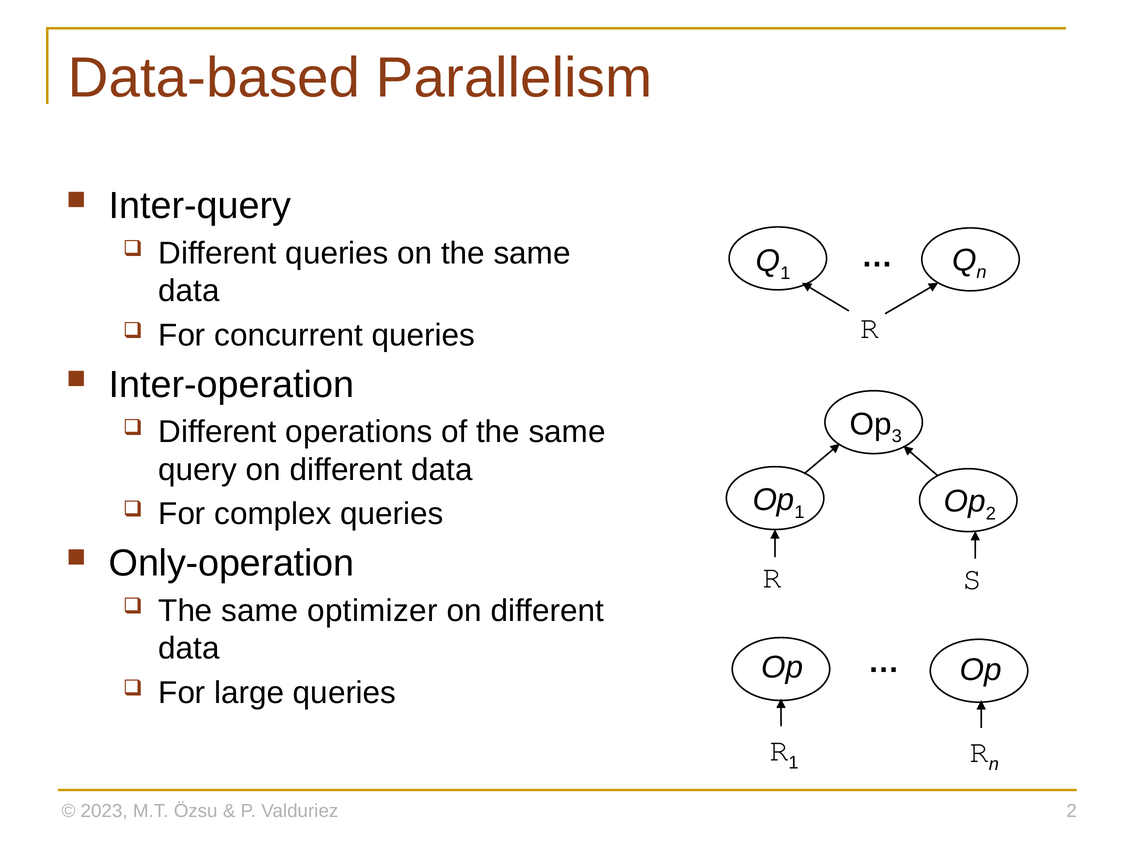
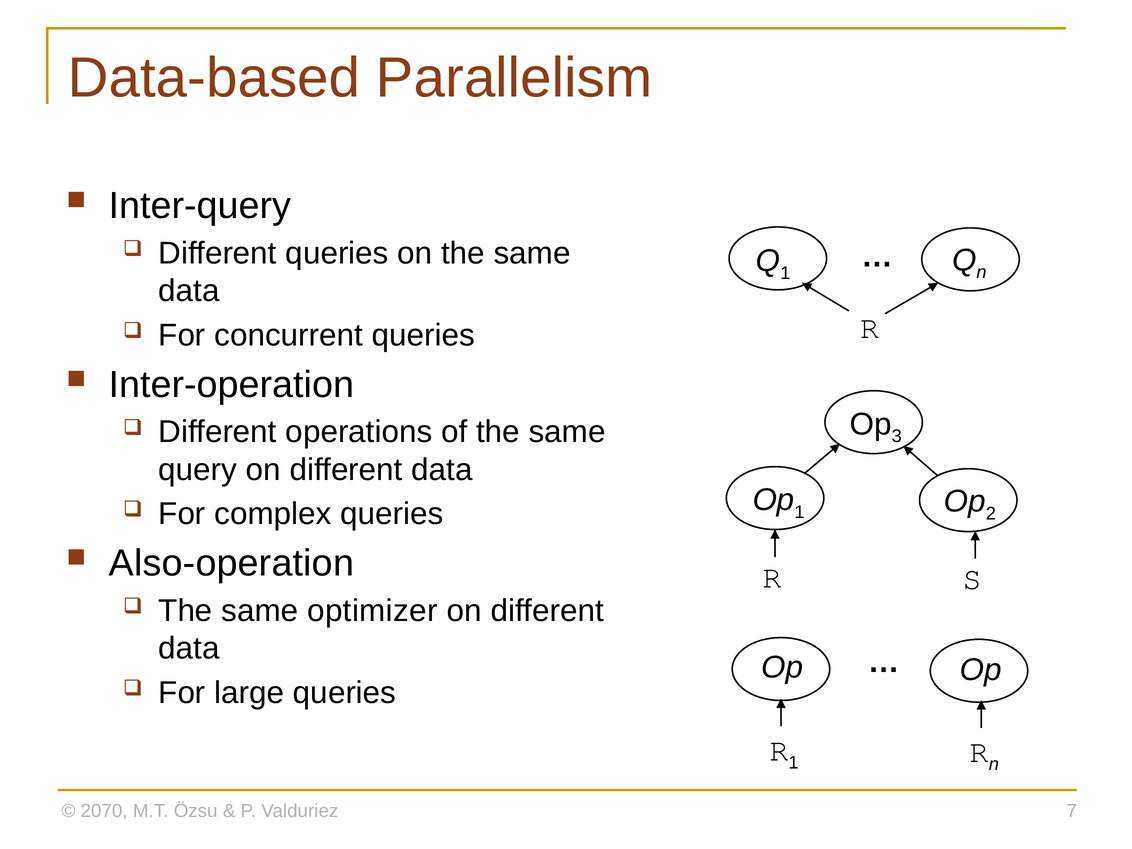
Only-operation: Only-operation -> Also-operation (231, 563)
2023: 2023 -> 2070 (104, 811)
Valduriez 2: 2 -> 7 (1072, 811)
